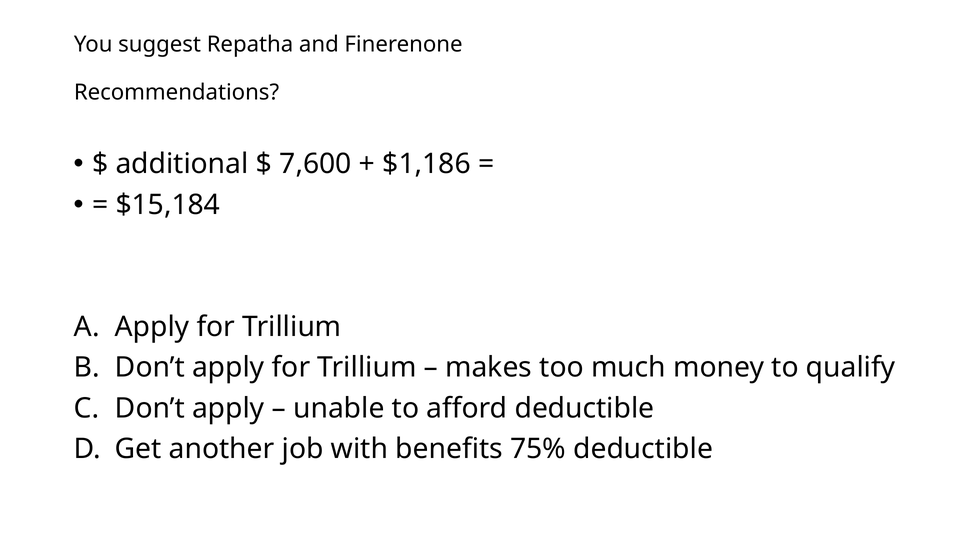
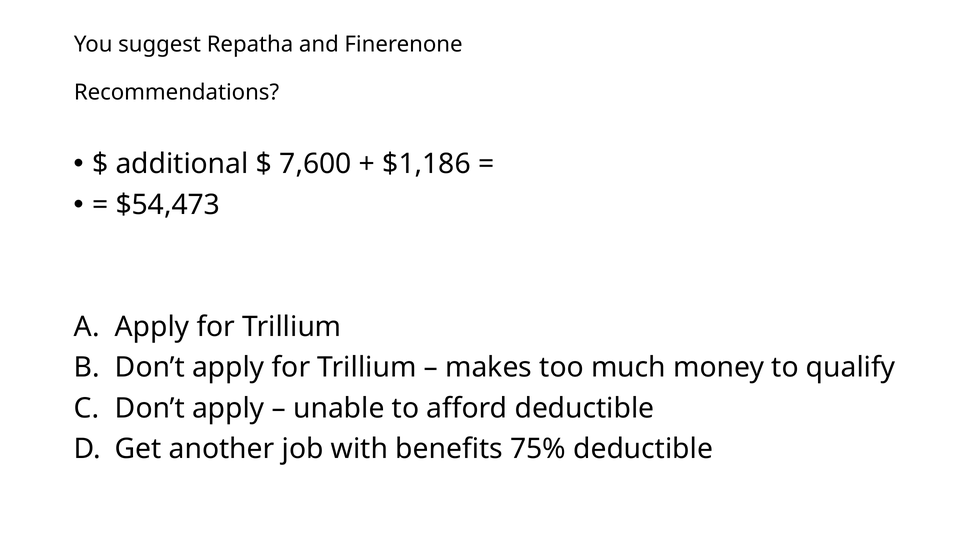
$15,184: $15,184 -> $54,473 (168, 205)
